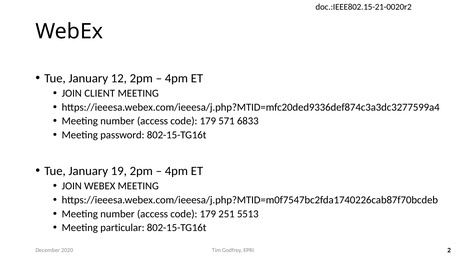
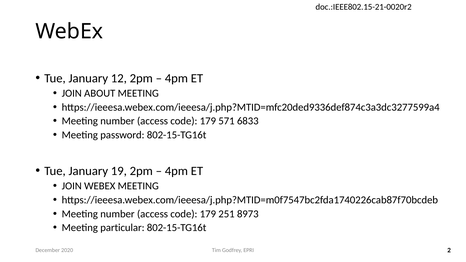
CLIENT: CLIENT -> ABOUT (100, 93)
5513: 5513 -> 8973 (248, 214)
